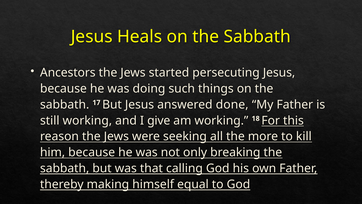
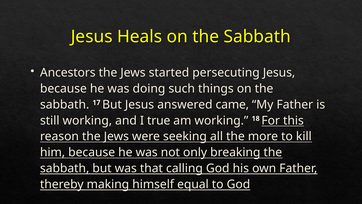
done: done -> came (232, 104)
give: give -> true (159, 120)
